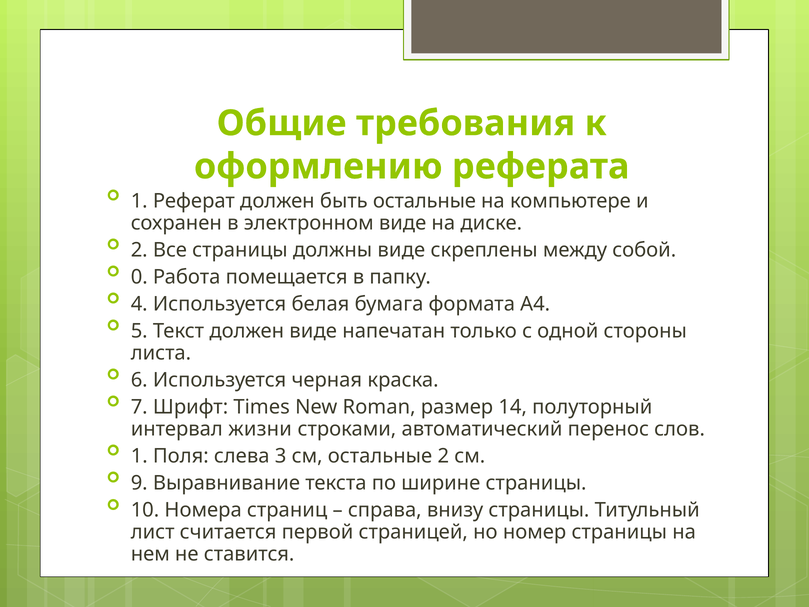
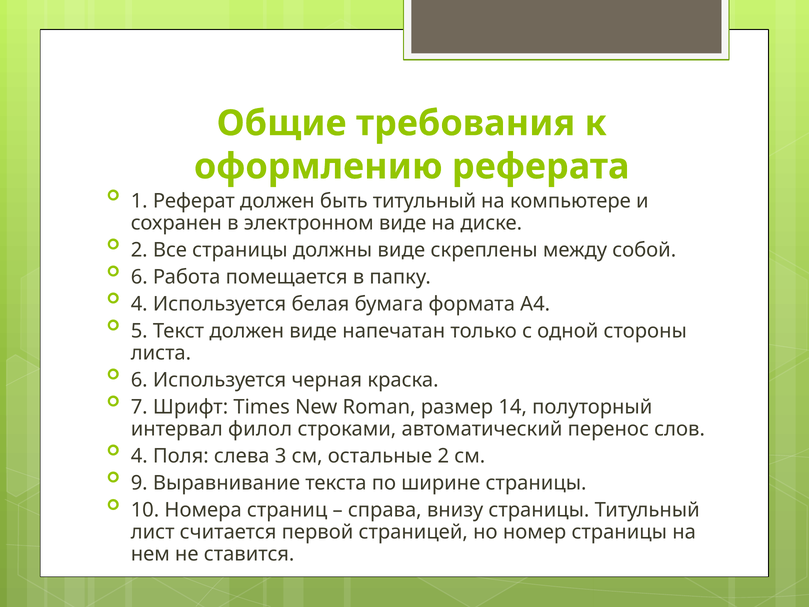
быть остальные: остальные -> титульный (424, 201)
0: 0 -> 6 (139, 277)
жизни: жизни -> филол (260, 429)
1: 1 -> 4 (139, 456)
